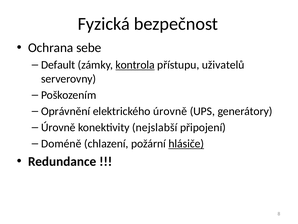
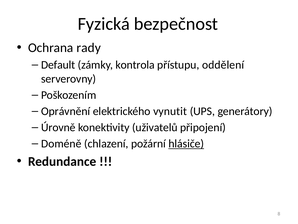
sebe: sebe -> rady (89, 48)
kontrola underline: present -> none (135, 65)
uživatelů: uživatelů -> oddělení (223, 65)
elektrického úrovně: úrovně -> vynutit (170, 111)
nejslabší: nejslabší -> uživatelů (155, 127)
